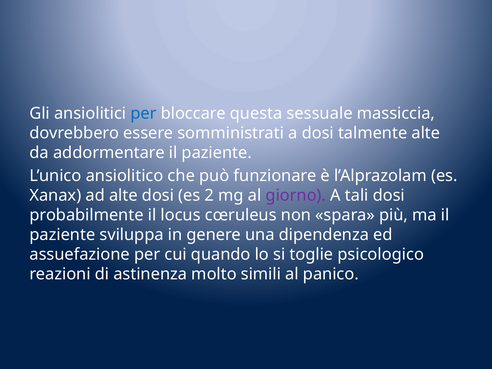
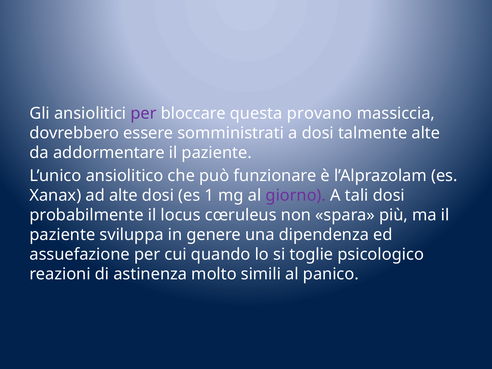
per colour: blue -> purple (143, 113)
sessuale: sessuale -> provano (320, 113)
2: 2 -> 1 (209, 195)
